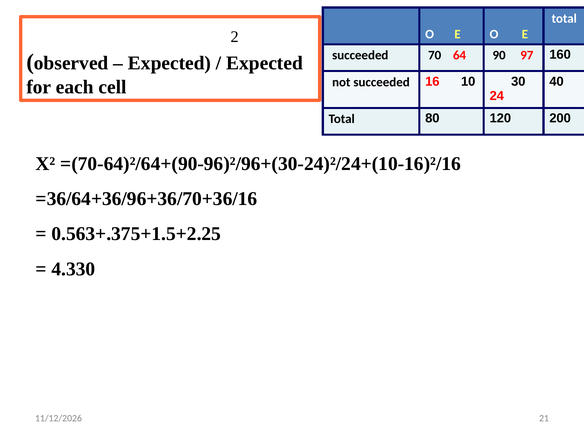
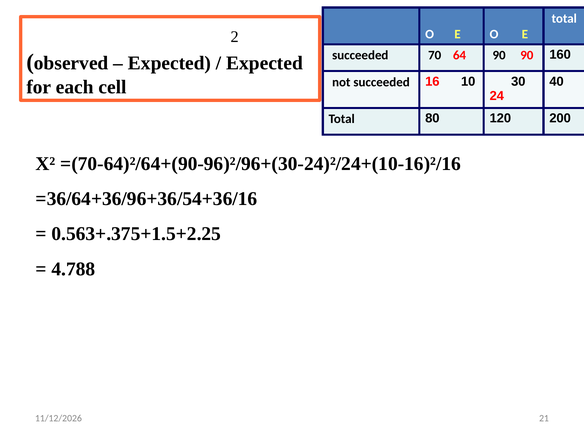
90 97: 97 -> 90 (527, 55)
=36/64+36/96+36/70+36/16: =36/64+36/96+36/70+36/16 -> =36/64+36/96+36/54+36/16 (146, 199)
4.330: 4.330 -> 4.788 (73, 269)
